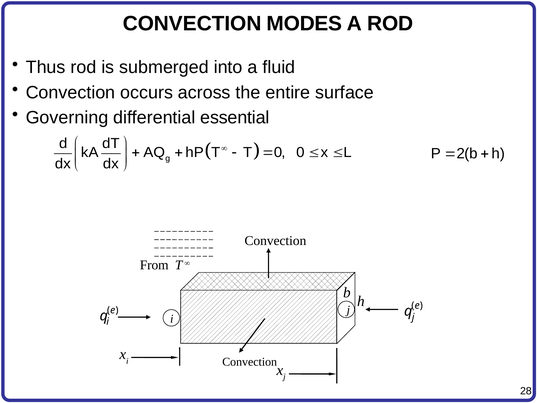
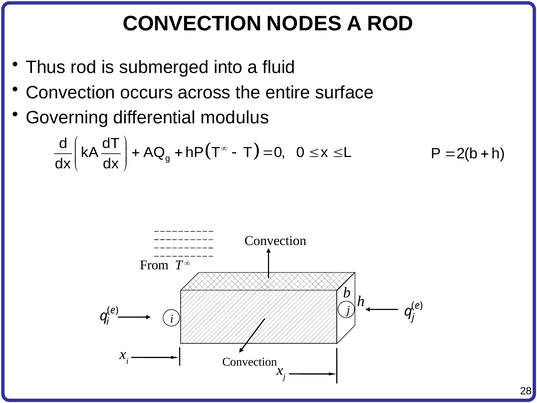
MODES: MODES -> NODES (304, 24)
essential: essential -> modulus (235, 117)
